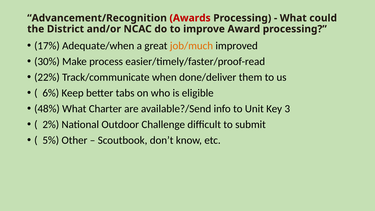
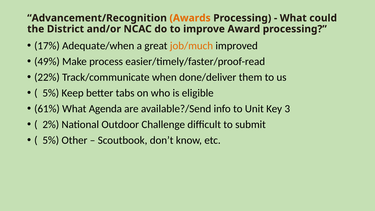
Awards colour: red -> orange (190, 18)
30%: 30% -> 49% (47, 61)
6%: 6% -> 5% (51, 93)
48%: 48% -> 61% (47, 109)
Charter: Charter -> Agenda (105, 109)
